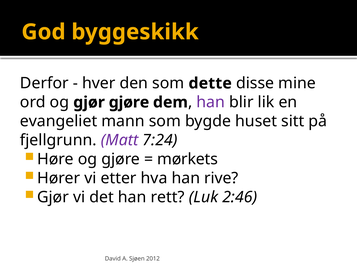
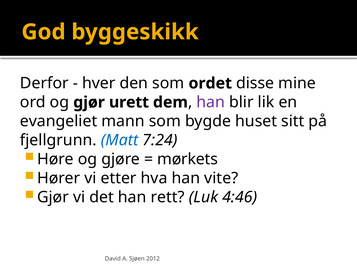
dette: dette -> ordet (210, 84)
gjør gjøre: gjøre -> urett (129, 103)
Matt colour: purple -> blue (120, 141)
rive: rive -> vite (221, 179)
2:46: 2:46 -> 4:46 (240, 198)
